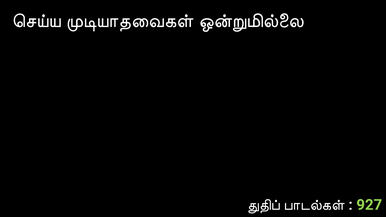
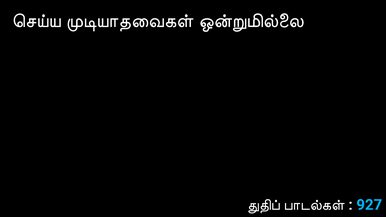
927 colour: light green -> light blue (369, 205)
